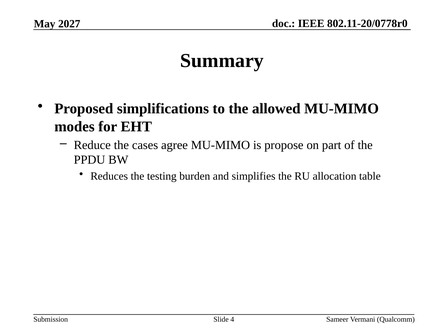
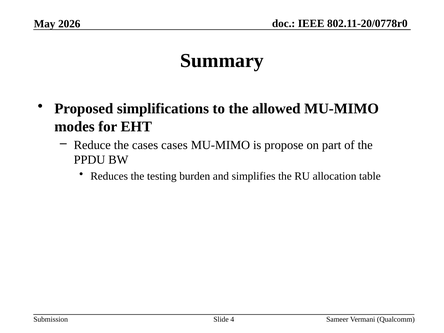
2027: 2027 -> 2026 (69, 24)
cases agree: agree -> cases (174, 145)
